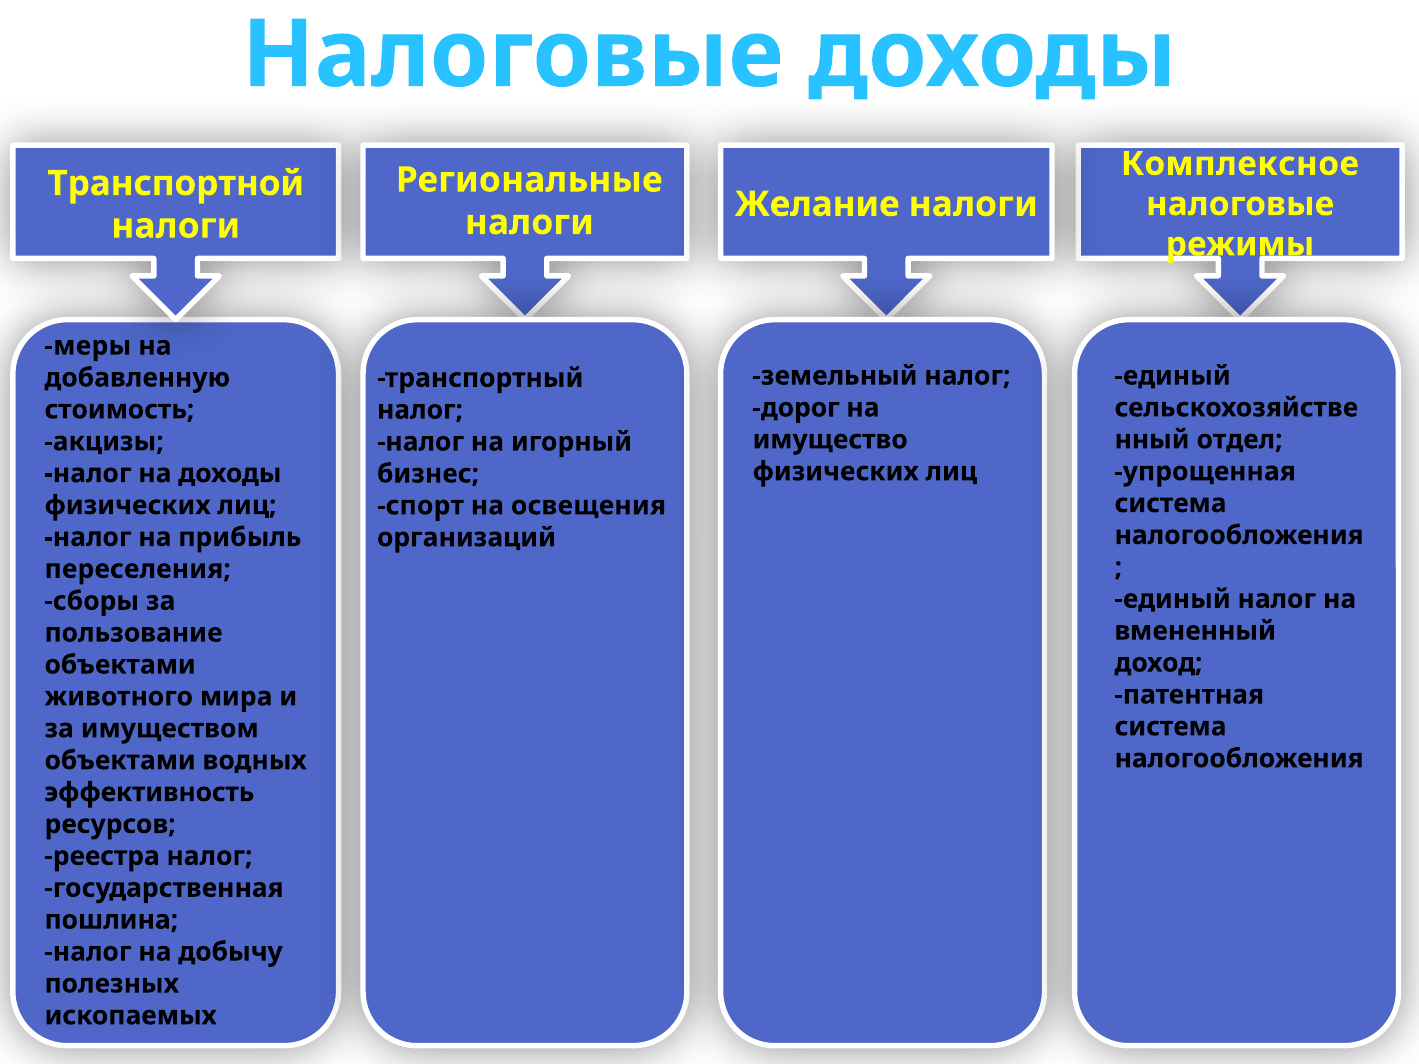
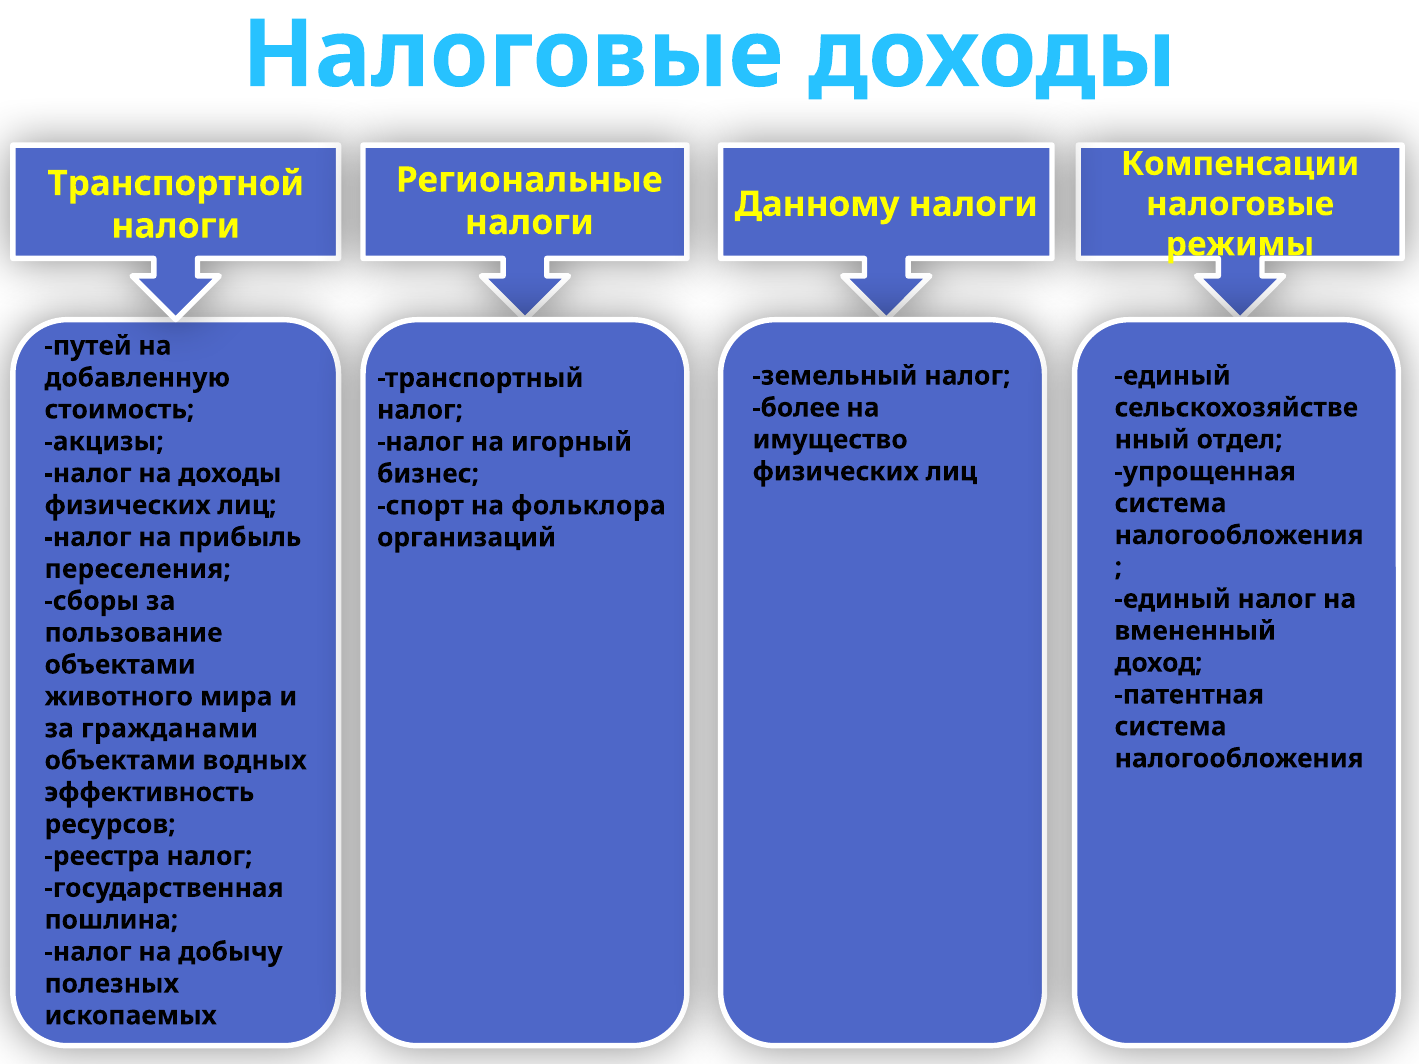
Комплексное: Комплексное -> Компенсации (1240, 164)
Желание: Желание -> Данному (817, 204)
меры: меры -> путей (88, 346)
дорог: дорог -> более (796, 408)
освещения: освещения -> фольклора (588, 506)
имуществом: имуществом -> гражданами (170, 729)
